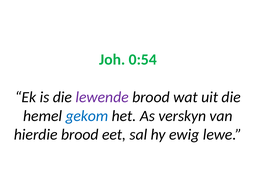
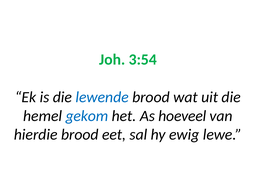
0:54: 0:54 -> 3:54 (143, 60)
lewende colour: purple -> blue (102, 97)
verskyn: verskyn -> hoeveel (182, 116)
